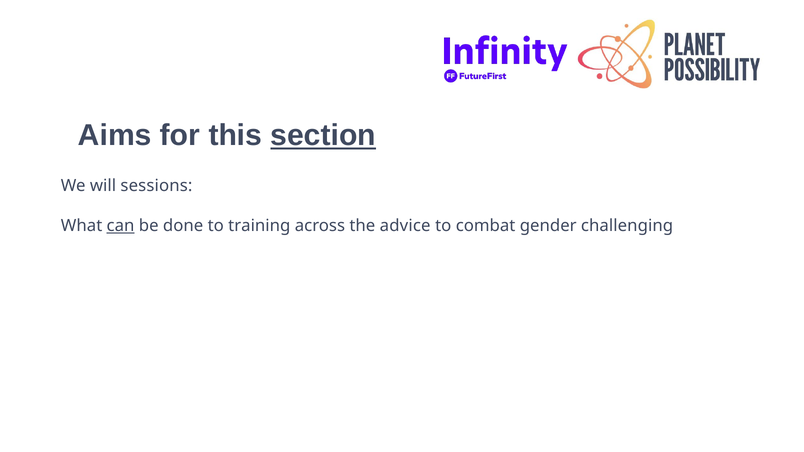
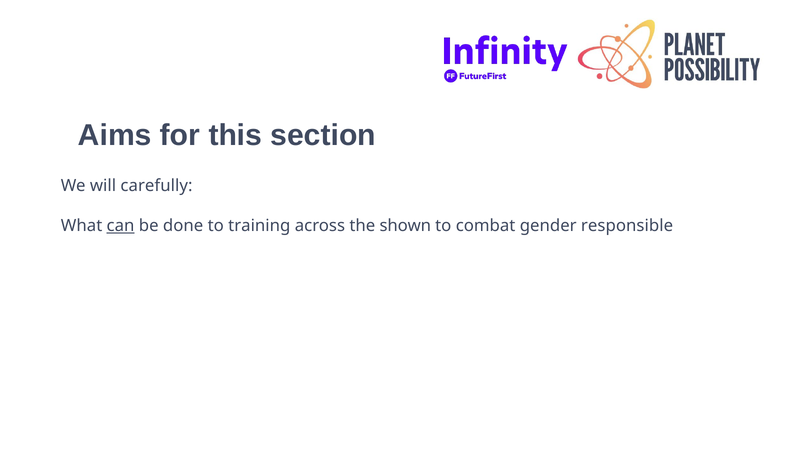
section underline: present -> none (323, 135)
sessions: sessions -> carefully (157, 186)
advice: advice -> shown (405, 226)
challenging: challenging -> responsible (627, 226)
